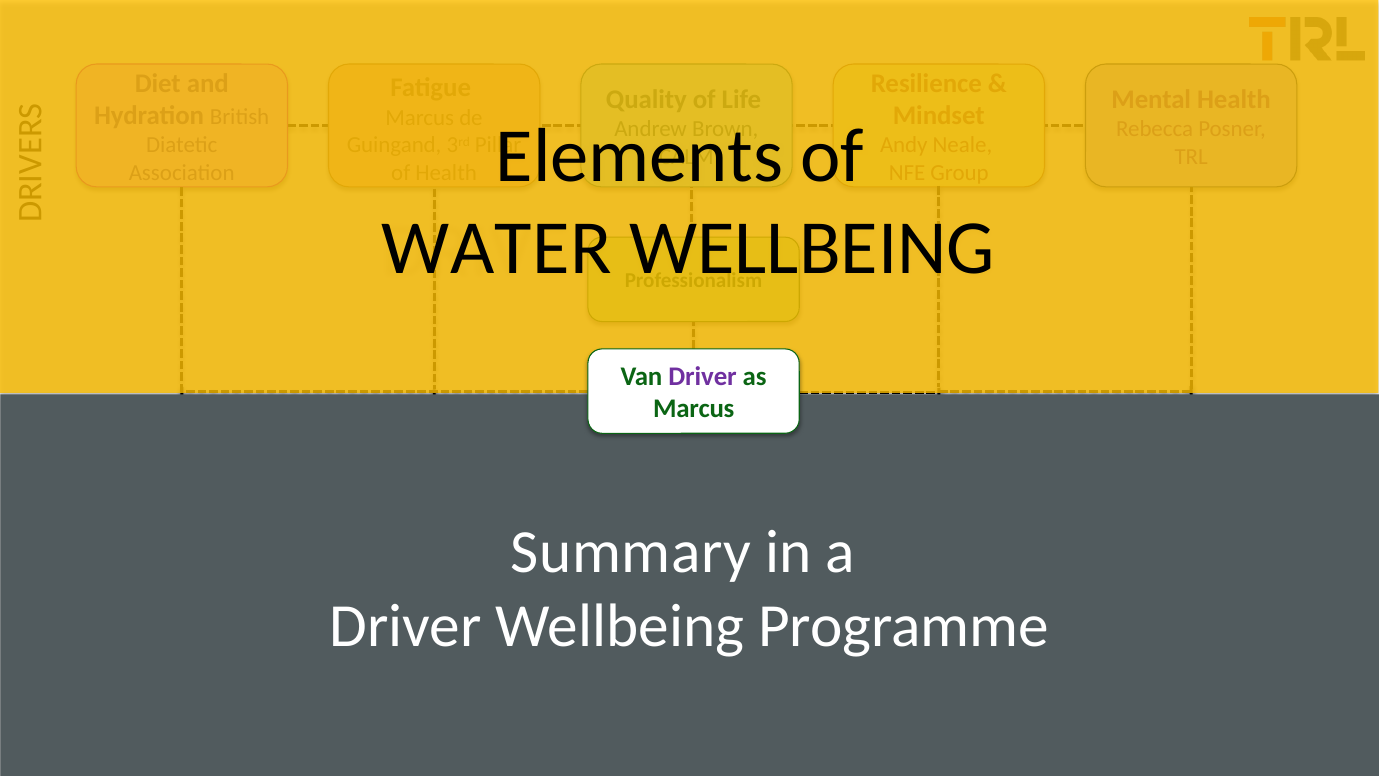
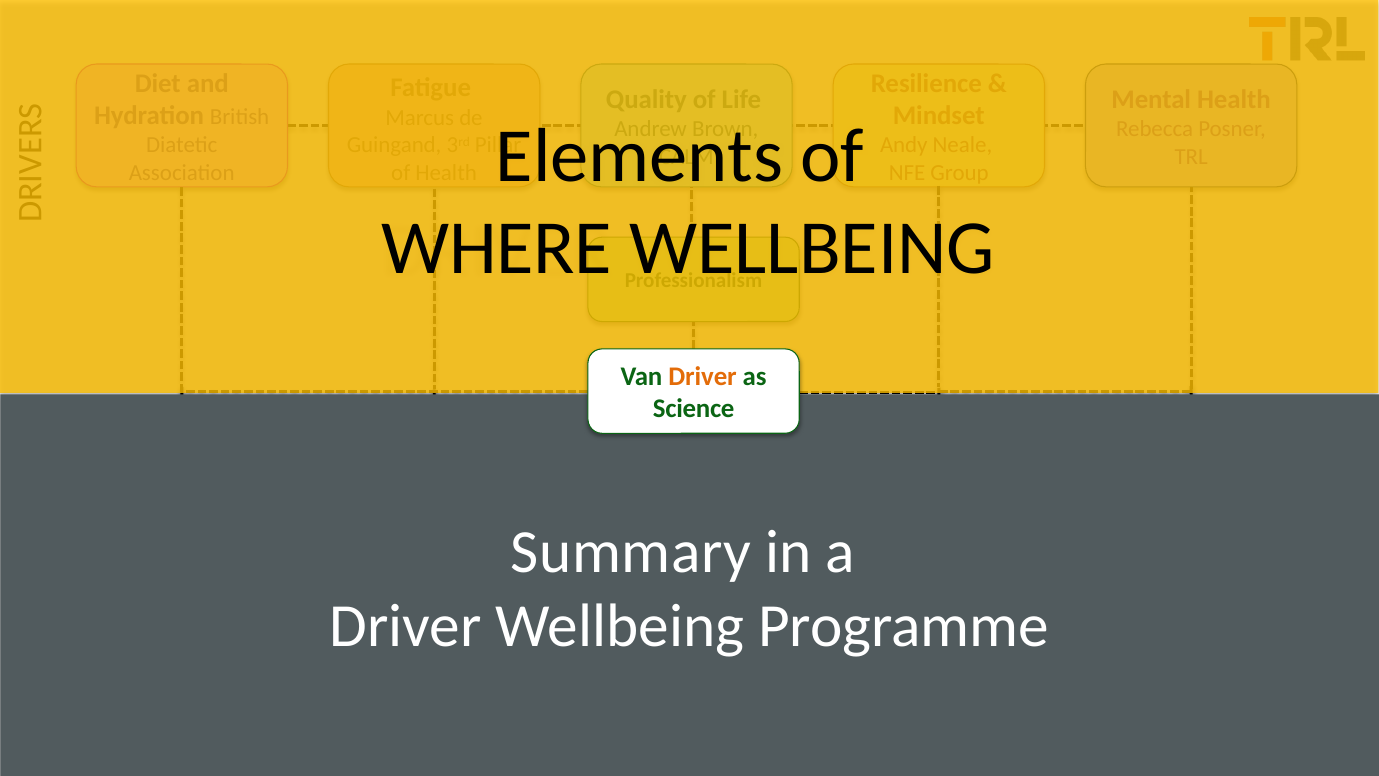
WATER: WATER -> WHERE (497, 248)
Driver colour: purple -> orange (703, 377)
Marcus: Marcus -> Science (694, 409)
